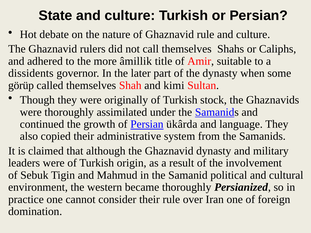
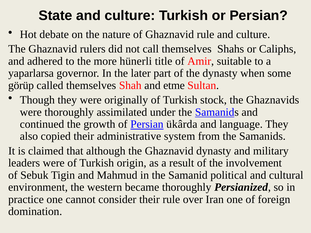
âmillik: âmillik -> hünerli (136, 61)
dissidents: dissidents -> yaparlarsa (31, 73)
kimi: kimi -> etme (174, 85)
